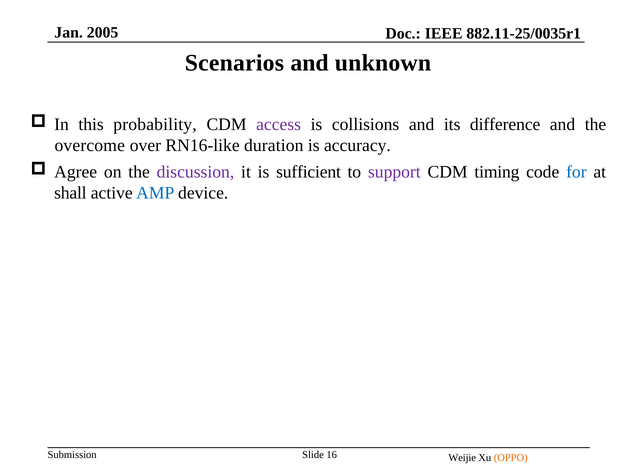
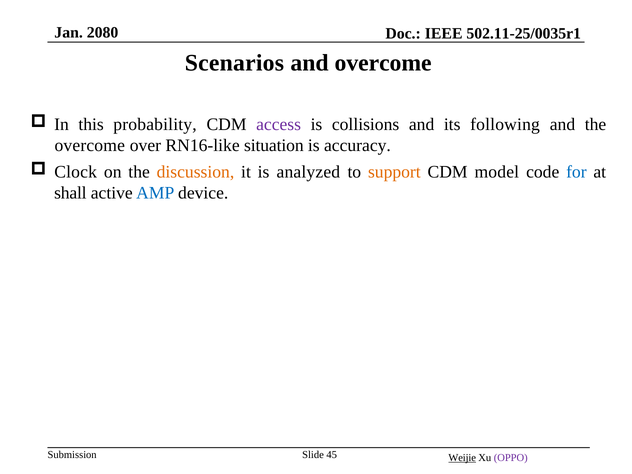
2005: 2005 -> 2080 (103, 33)
882.11-25/0035r1: 882.11-25/0035r1 -> 502.11-25/0035r1 (524, 33)
and unknown: unknown -> overcome (383, 63)
difference: difference -> following (505, 124)
duration: duration -> situation (274, 145)
Agree: Agree -> Clock (76, 172)
discussion colour: purple -> orange (195, 172)
sufficient: sufficient -> analyzed (308, 172)
support colour: purple -> orange (394, 172)
timing: timing -> model (497, 172)
16: 16 -> 45 (332, 455)
Weijie underline: none -> present (462, 458)
OPPO colour: orange -> purple (511, 458)
